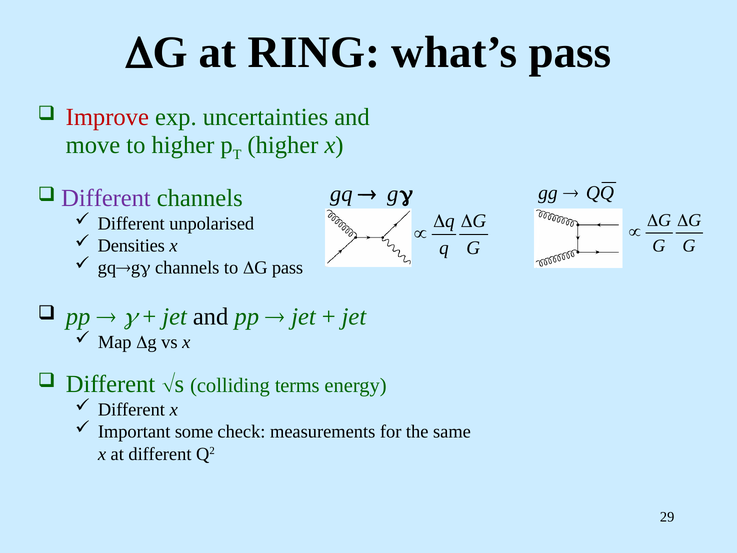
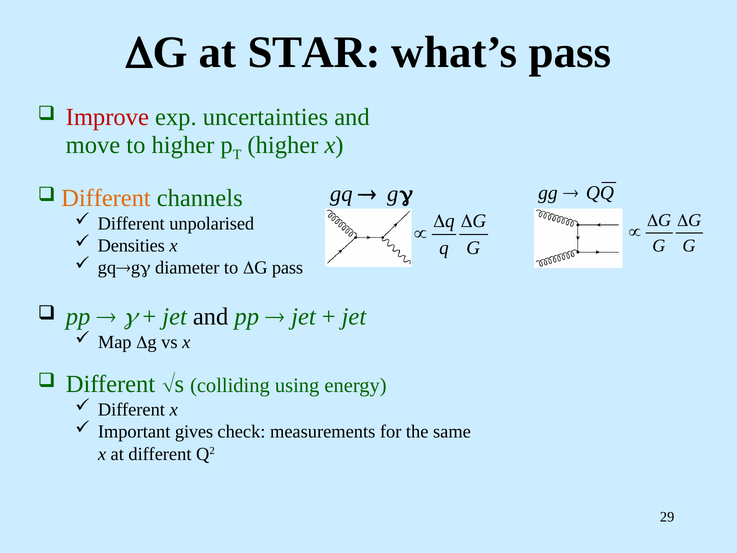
RING: RING -> STAR (314, 52)
Different colour: purple -> orange (106, 198)
gqg channels: channels -> diameter (187, 268)
terms: terms -> using (297, 385)
some: some -> gives (194, 432)
